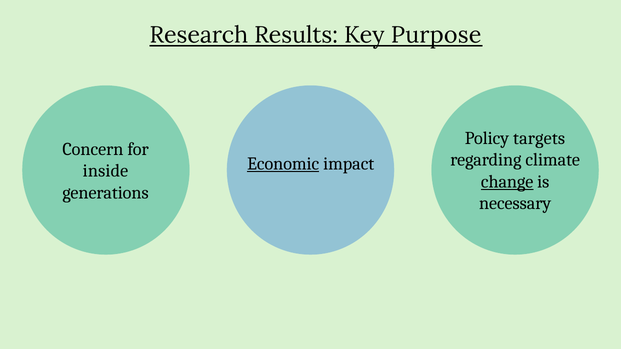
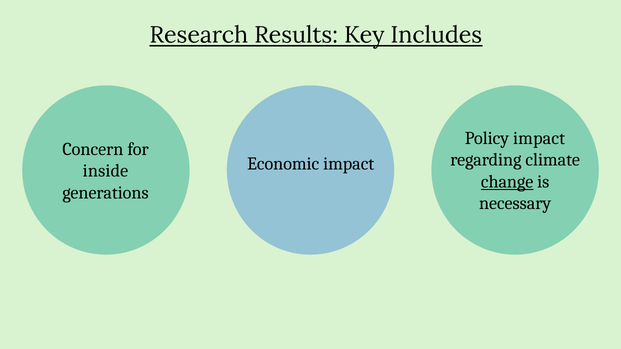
Purpose: Purpose -> Includes (436, 35)
Policy targets: targets -> impact (539, 138)
Economic underline: present -> none (283, 164)
